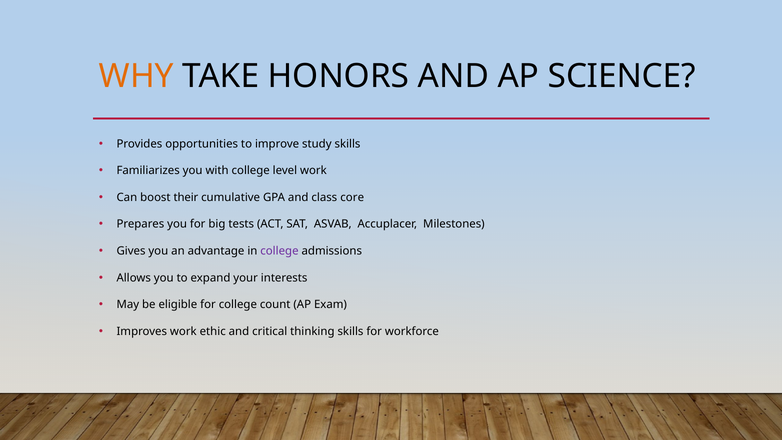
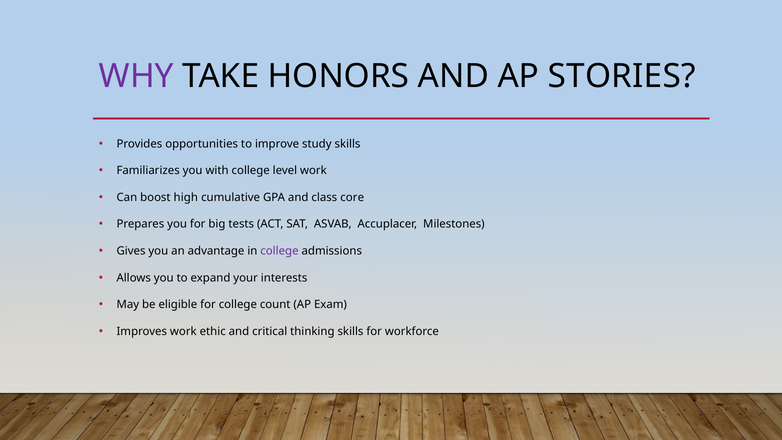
WHY colour: orange -> purple (136, 76)
SCIENCE: SCIENCE -> STORIES (622, 76)
their: their -> high (186, 197)
